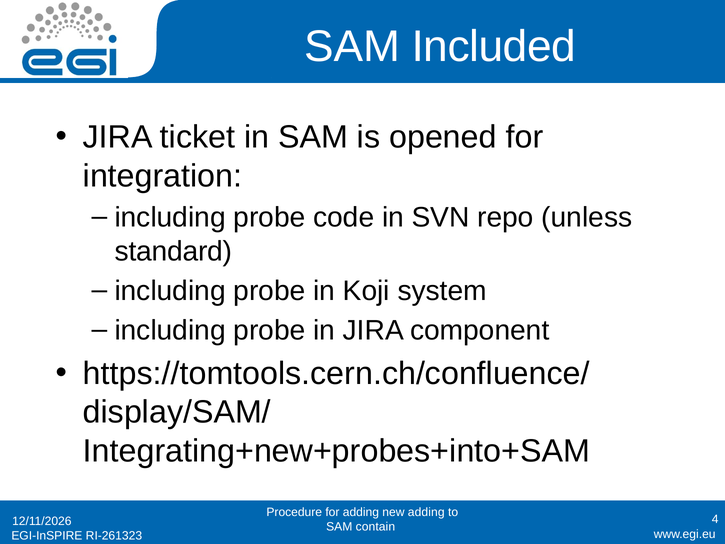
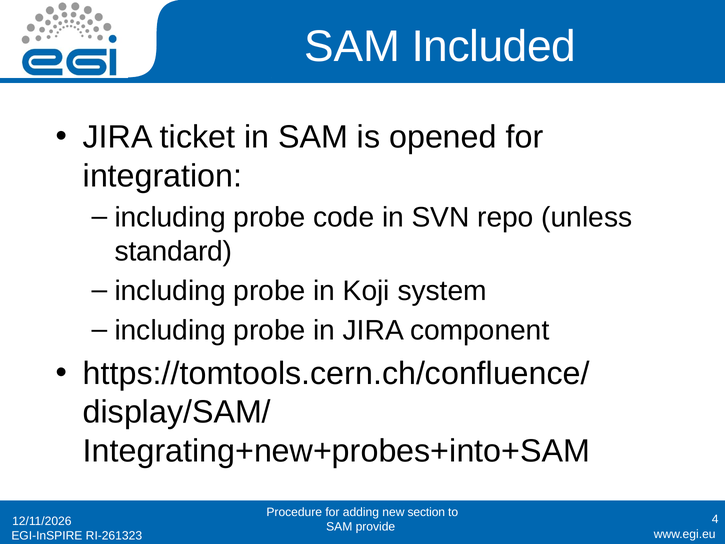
new adding: adding -> section (426, 512)
contain: contain -> provide (375, 527)
